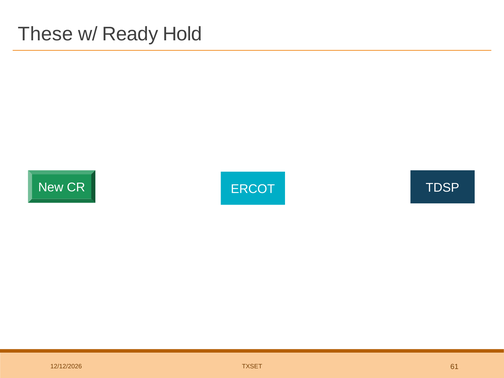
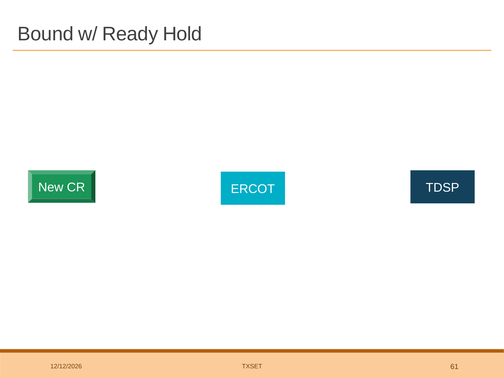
These: These -> Bound (46, 34)
